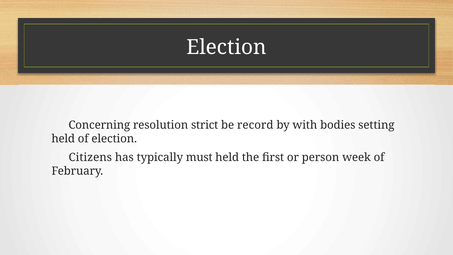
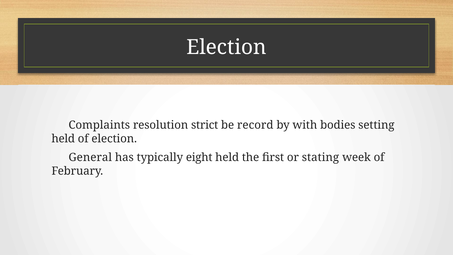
Concerning: Concerning -> Complaints (99, 125)
Citizens: Citizens -> General (90, 157)
must: must -> eight (199, 157)
person: person -> stating (320, 157)
